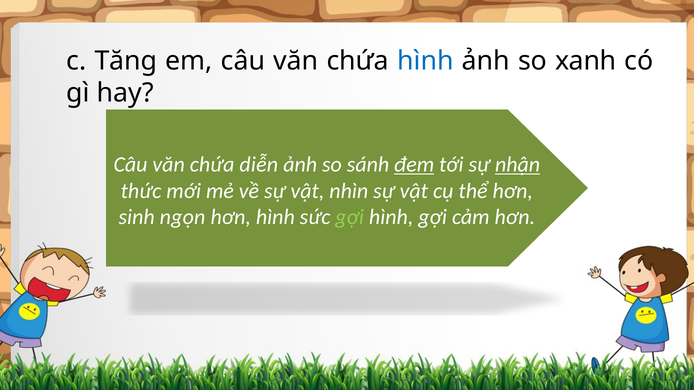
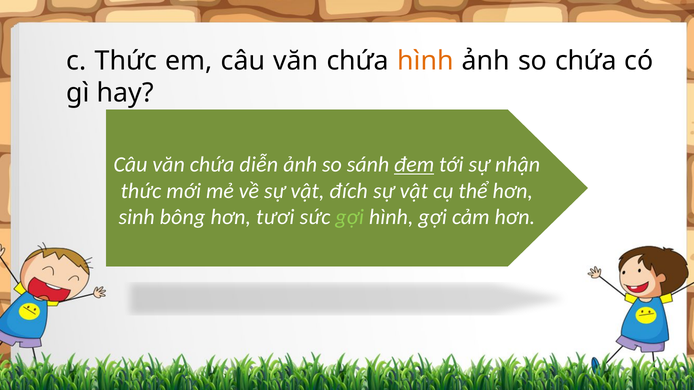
c Tăng: Tăng -> Thức (126, 61)
hình colour: blue -> orange (425, 61)
so xanh: xanh -> chứa (586, 61)
nhận underline: present -> none (518, 165)
nhìn: nhìn -> đích (349, 191)
ngọn: ngọn -> bông (183, 217)
hơn hình: hình -> tươi (275, 217)
